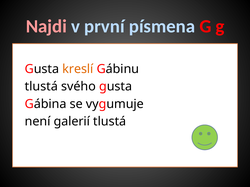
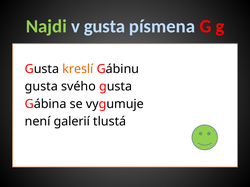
Najdi colour: pink -> light green (46, 26)
v první: první -> gusta (105, 26)
tlustá: tlustá -> gusta (41, 87)
